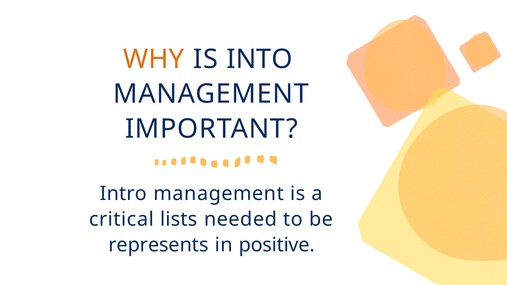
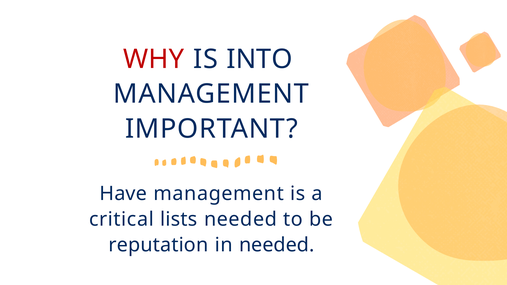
WHY colour: orange -> red (154, 59)
Intro: Intro -> Have (123, 194)
represents: represents -> reputation (158, 245)
in positive: positive -> needed (277, 245)
